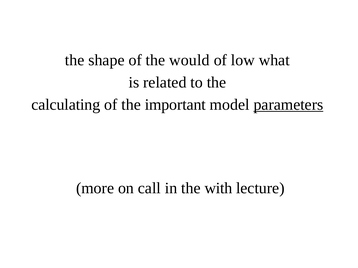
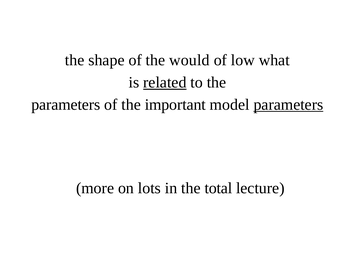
related underline: none -> present (165, 82)
calculating: calculating -> parameters (66, 105)
call: call -> lots (149, 188)
with: with -> total (218, 188)
